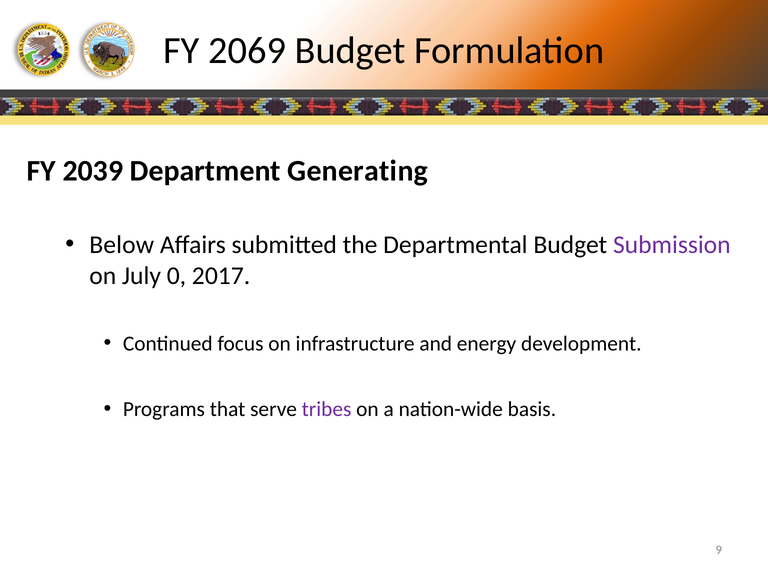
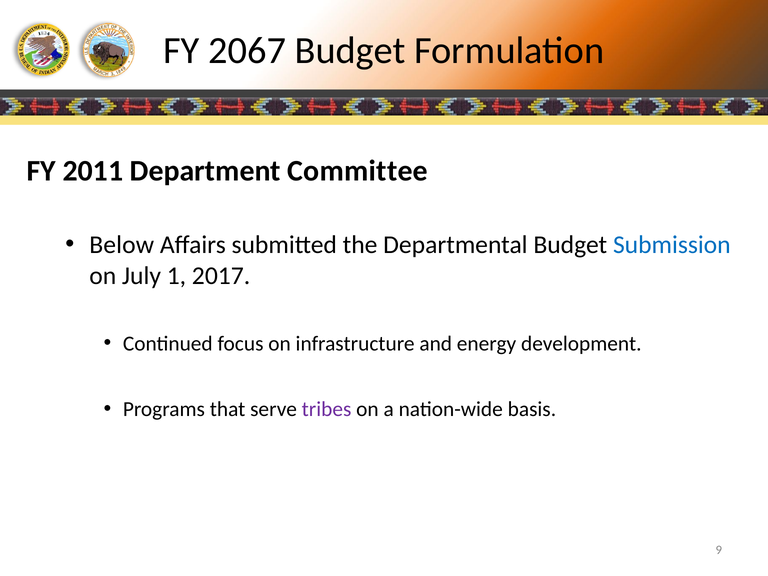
2069: 2069 -> 2067 (247, 51)
2039: 2039 -> 2011 (93, 171)
Generating: Generating -> Committee (358, 171)
Submission colour: purple -> blue (672, 245)
0: 0 -> 1 (176, 276)
